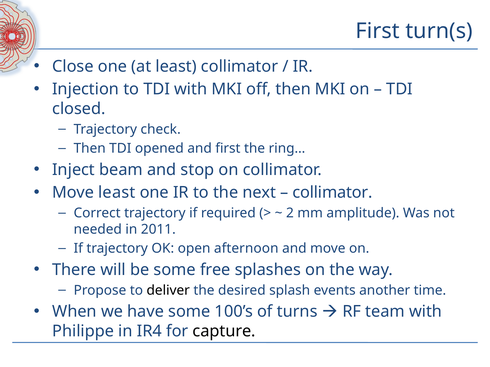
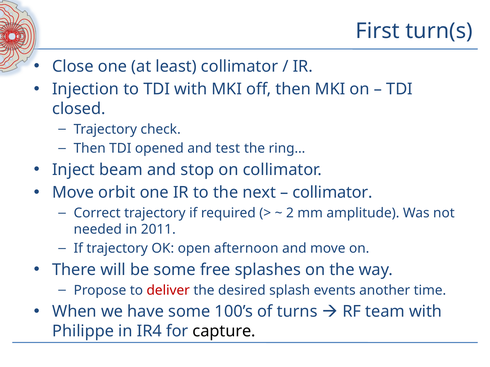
and first: first -> test (228, 149)
Move least: least -> orbit (117, 193)
deliver colour: black -> red (168, 291)
